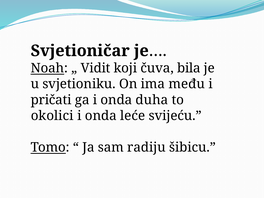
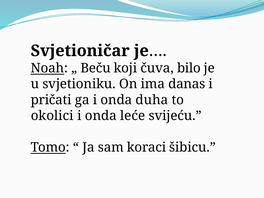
Vidit: Vidit -> Beču (96, 68)
bila: bila -> bilo (189, 68)
među: među -> danas (187, 84)
radiju: radiju -> koraci (147, 147)
